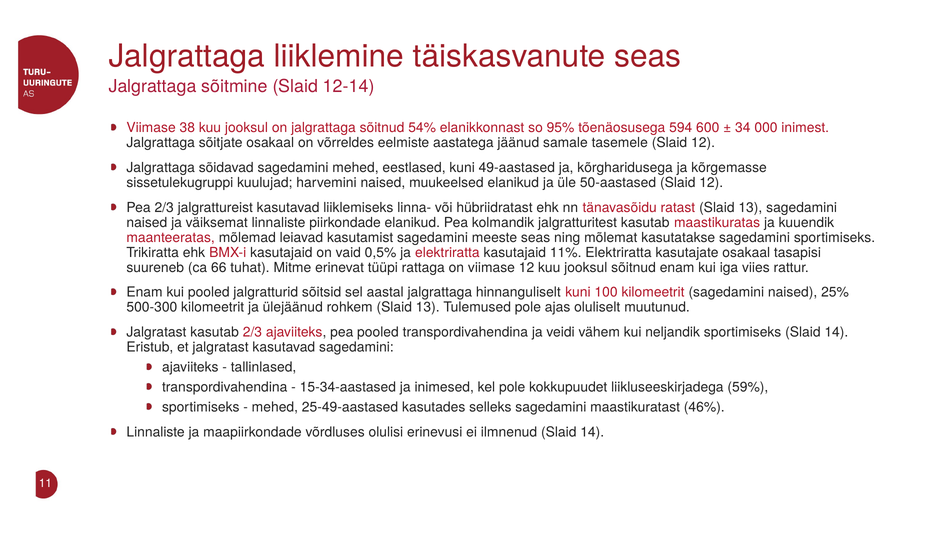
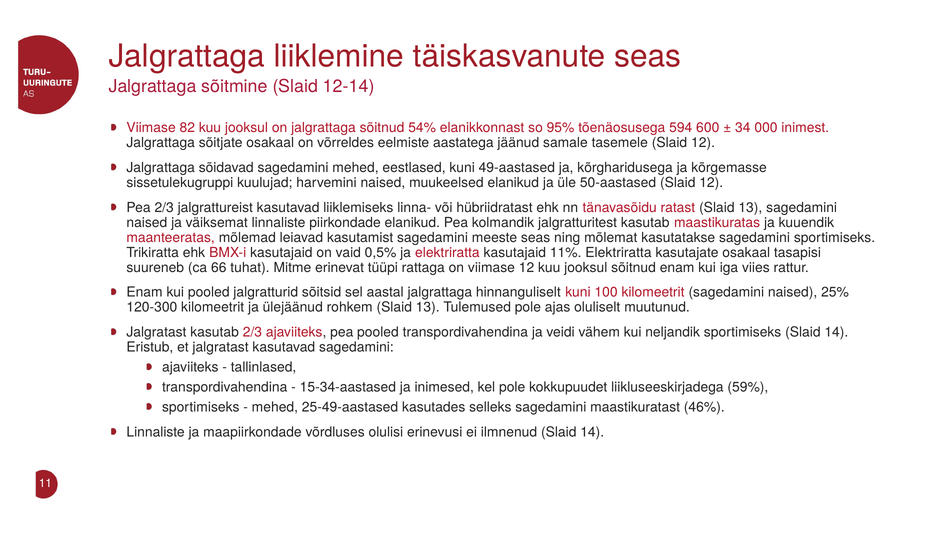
38: 38 -> 82 (187, 128)
500-300: 500-300 -> 120-300 (152, 308)
